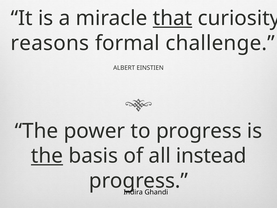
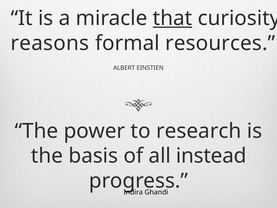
challenge: challenge -> resources (220, 43)
to progress: progress -> research (199, 131)
the underline: present -> none (47, 156)
